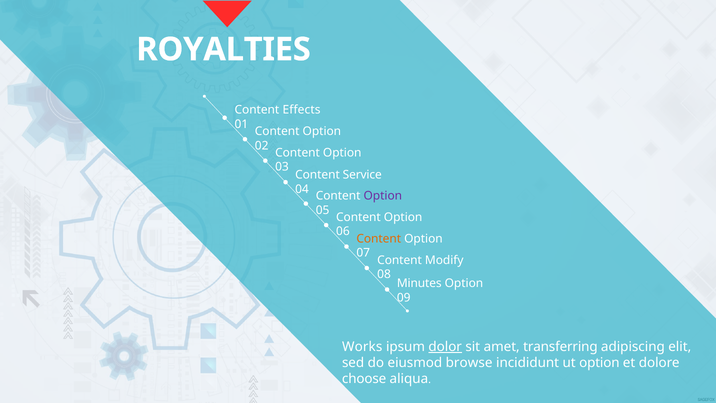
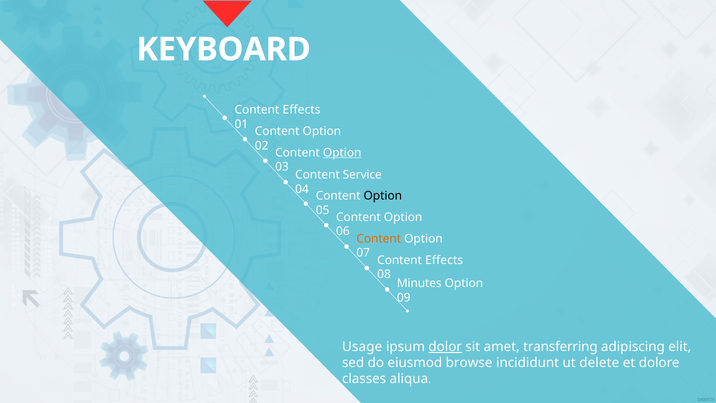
ROYALTIES: ROYALTIES -> KEYBOARD (224, 49)
Option underline: none -> present (342, 153)
Option colour: purple -> black (383, 196)
Modify: Modify -> Effects (444, 260)
Works: Works -> Usage (362, 346)
ut option: option -> delete (599, 362)
choose: choose -> classes (364, 379)
